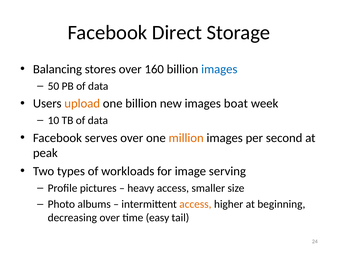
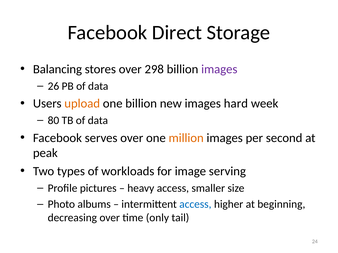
160: 160 -> 298 (154, 69)
images colour: blue -> purple (219, 69)
50: 50 -> 26 (53, 86)
boat: boat -> hard (236, 104)
10: 10 -> 80 (53, 121)
access colour: orange -> blue (195, 205)
easy: easy -> only (157, 218)
